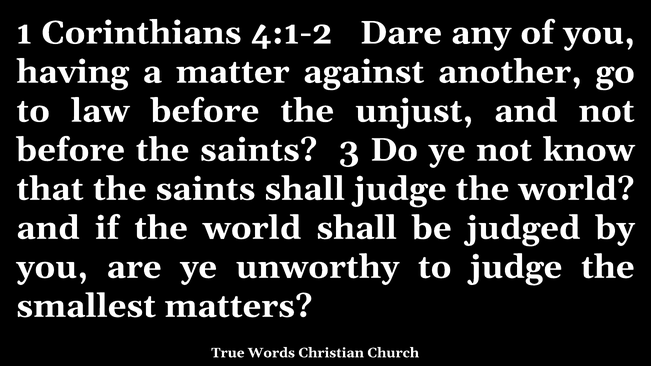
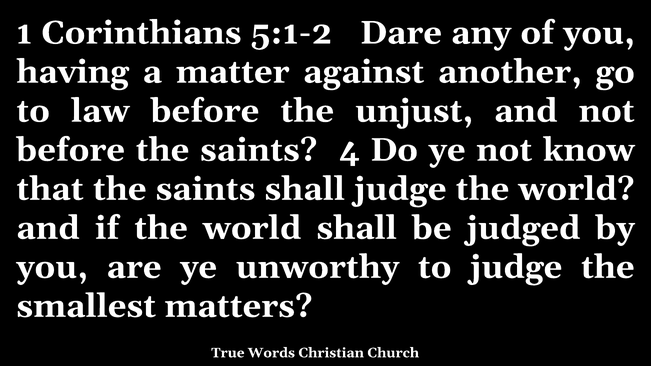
4:1-2: 4:1-2 -> 5:1-2 (291, 33)
3: 3 -> 4 (349, 150)
